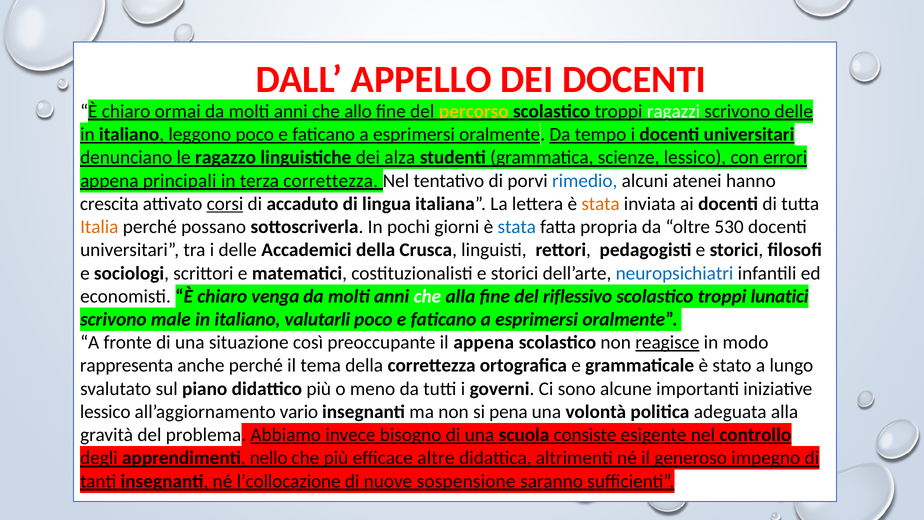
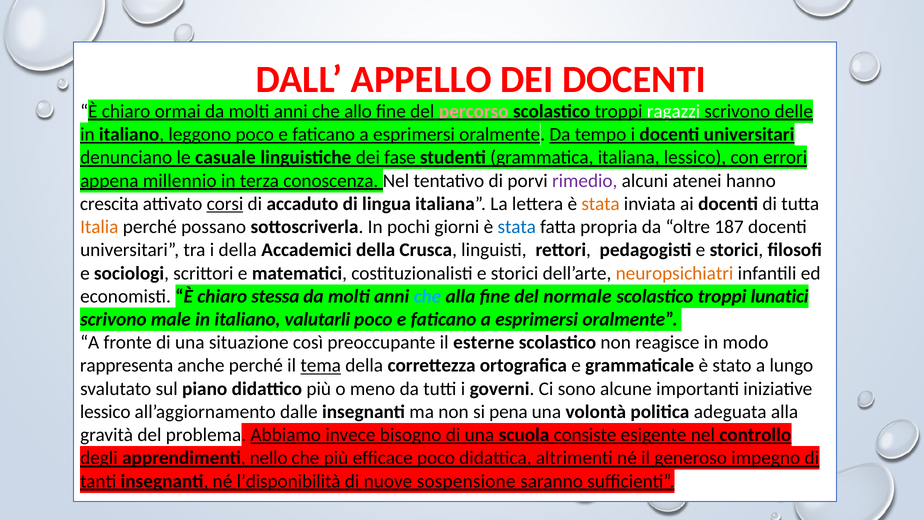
percorso colour: yellow -> pink (474, 111)
ragazzo: ragazzo -> casuale (225, 157)
alza: alza -> fase (400, 157)
grammatica scienze: scienze -> italiana (629, 157)
principali: principali -> millennio (180, 181)
terza correttezza: correttezza -> conoscenza (331, 181)
rimedio colour: blue -> purple (585, 181)
530: 530 -> 187 (729, 227)
i delle: delle -> della (238, 250)
neuropsichiatri colour: blue -> orange (675, 273)
venga: venga -> stessa (275, 296)
che colour: white -> light blue (427, 296)
riflessivo: riflessivo -> normale (577, 296)
il appena: appena -> esterne (484, 342)
reagisce underline: present -> none (667, 342)
tema underline: none -> present (321, 365)
vario: vario -> dalle (299, 412)
efficace altre: altre -> poco (436, 458)
l’collocazione: l’collocazione -> l’disponibilità (289, 481)
